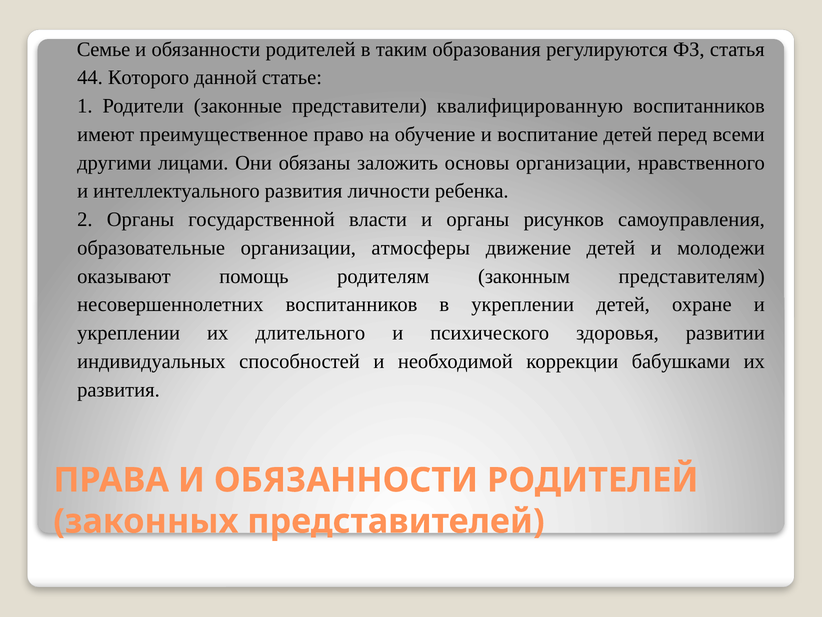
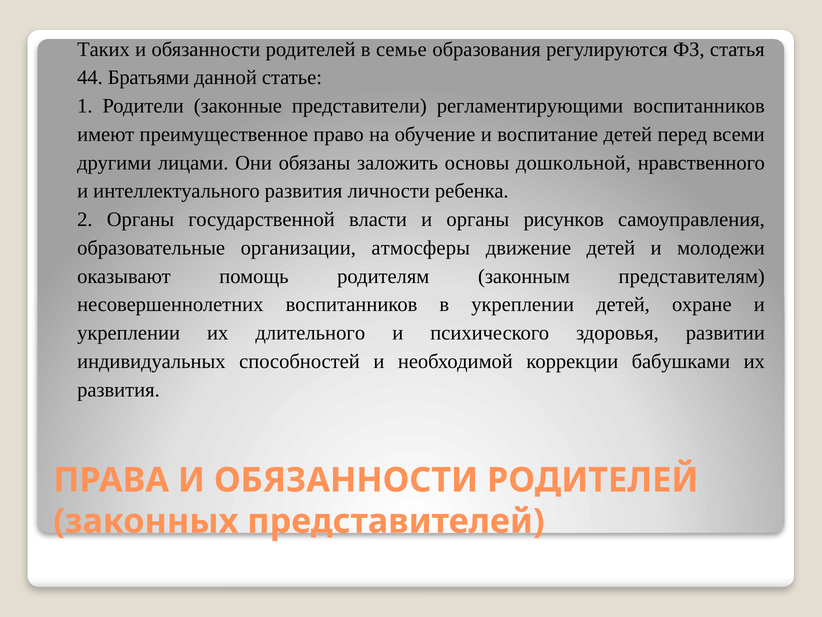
Семье: Семье -> Таких (103, 49)
таким: таким -> семье (401, 49)
Которого: Которого -> Братьями (149, 78)
квалифицированную: квалифицированную -> регламентирующими (530, 106)
основы организации: организации -> дошкольной (573, 163)
